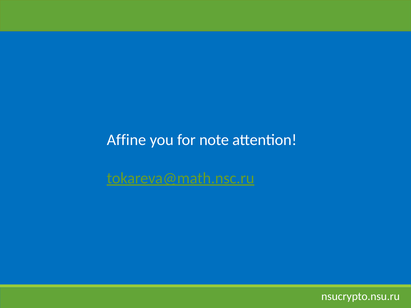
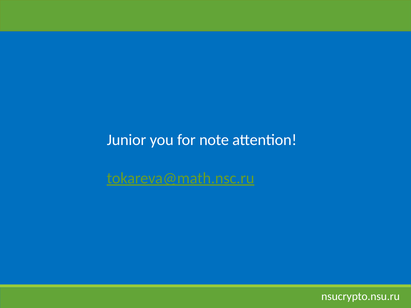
Affine: Affine -> Junior (126, 140)
